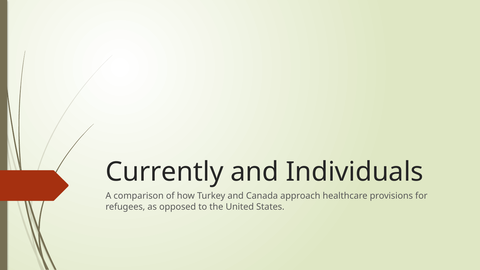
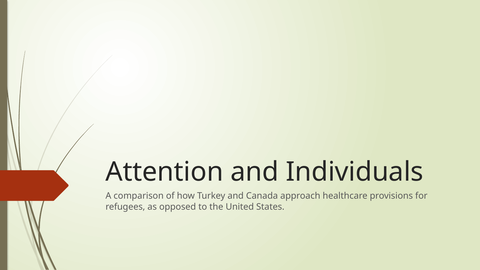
Currently: Currently -> Attention (164, 172)
